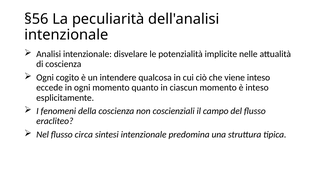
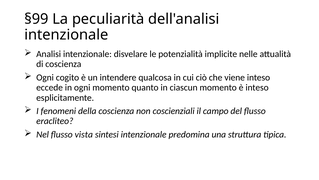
§56: §56 -> §99 (36, 19)
circa: circa -> vista (84, 134)
